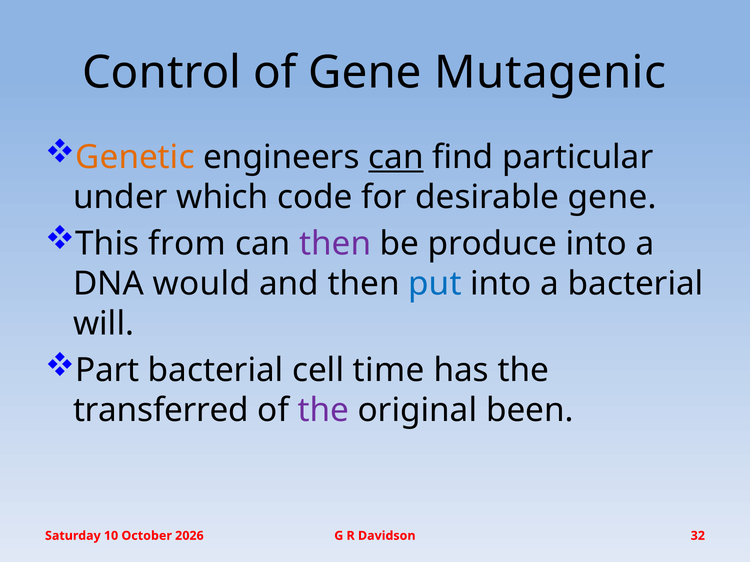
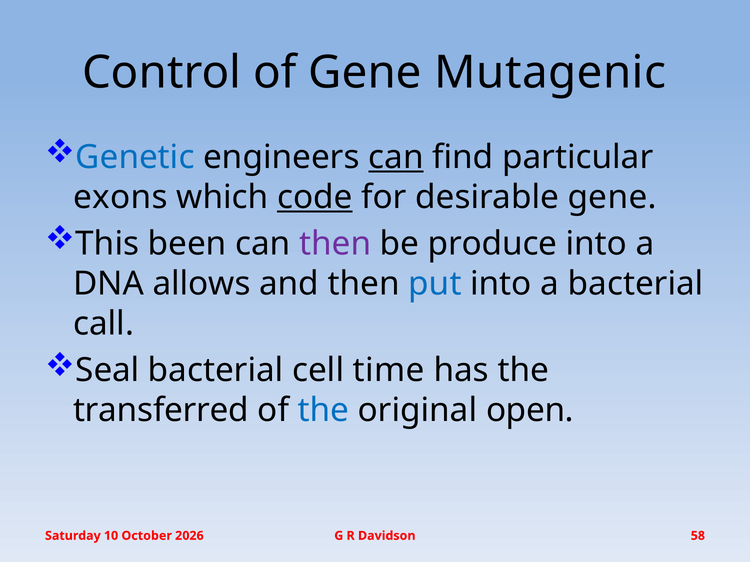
Genetic colour: orange -> blue (135, 157)
under: under -> exons (120, 197)
code underline: none -> present (315, 197)
from: from -> been (187, 244)
would: would -> allows (202, 284)
will: will -> call (104, 324)
Part: Part -> Seal (107, 371)
the colour: purple -> blue (323, 411)
been: been -> open (530, 411)
32: 32 -> 58 (698, 536)
